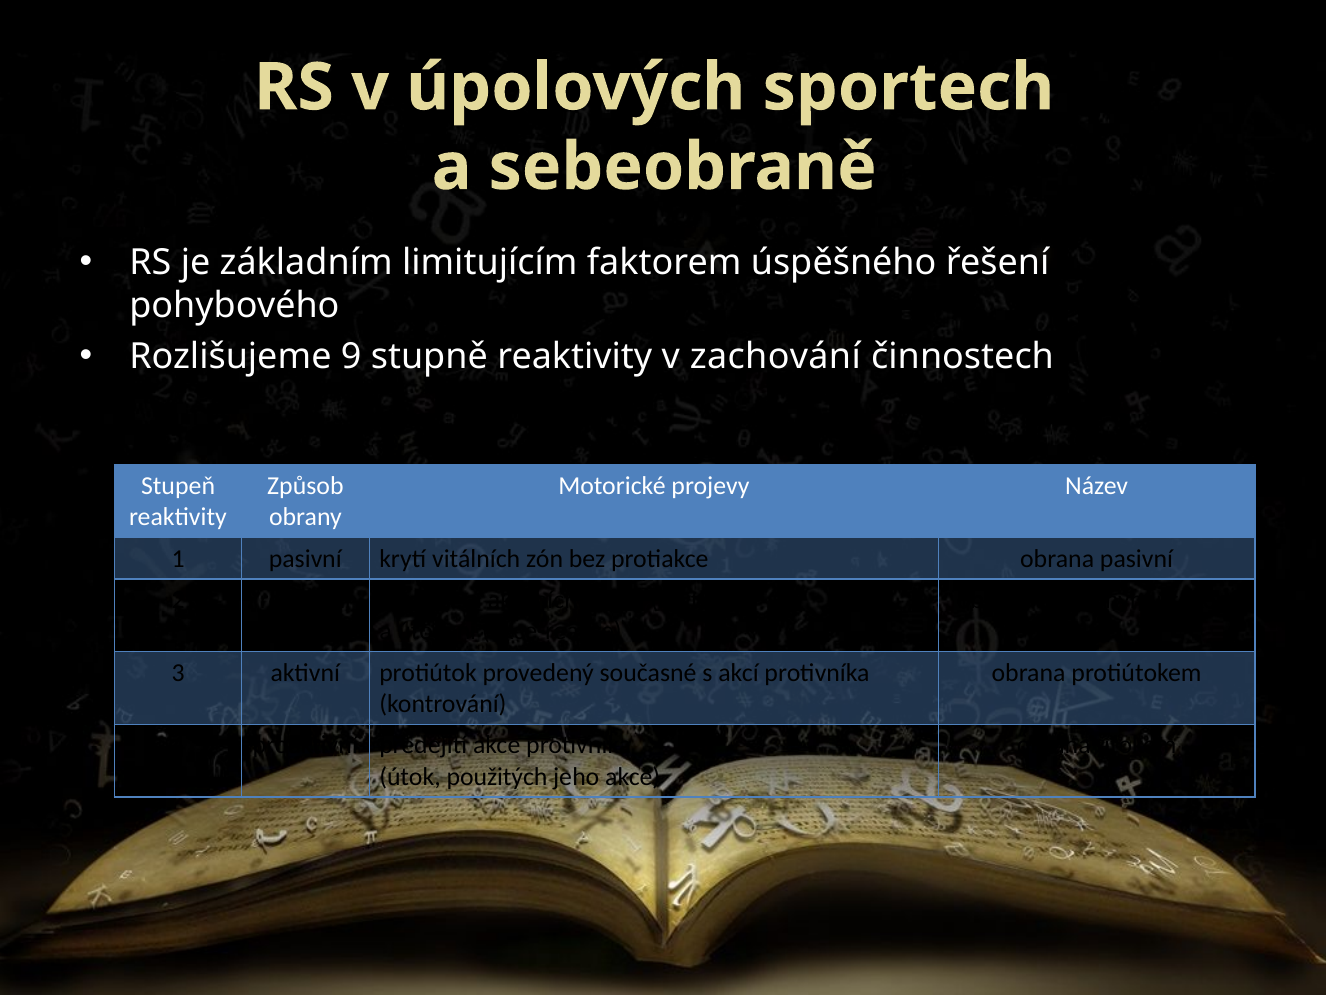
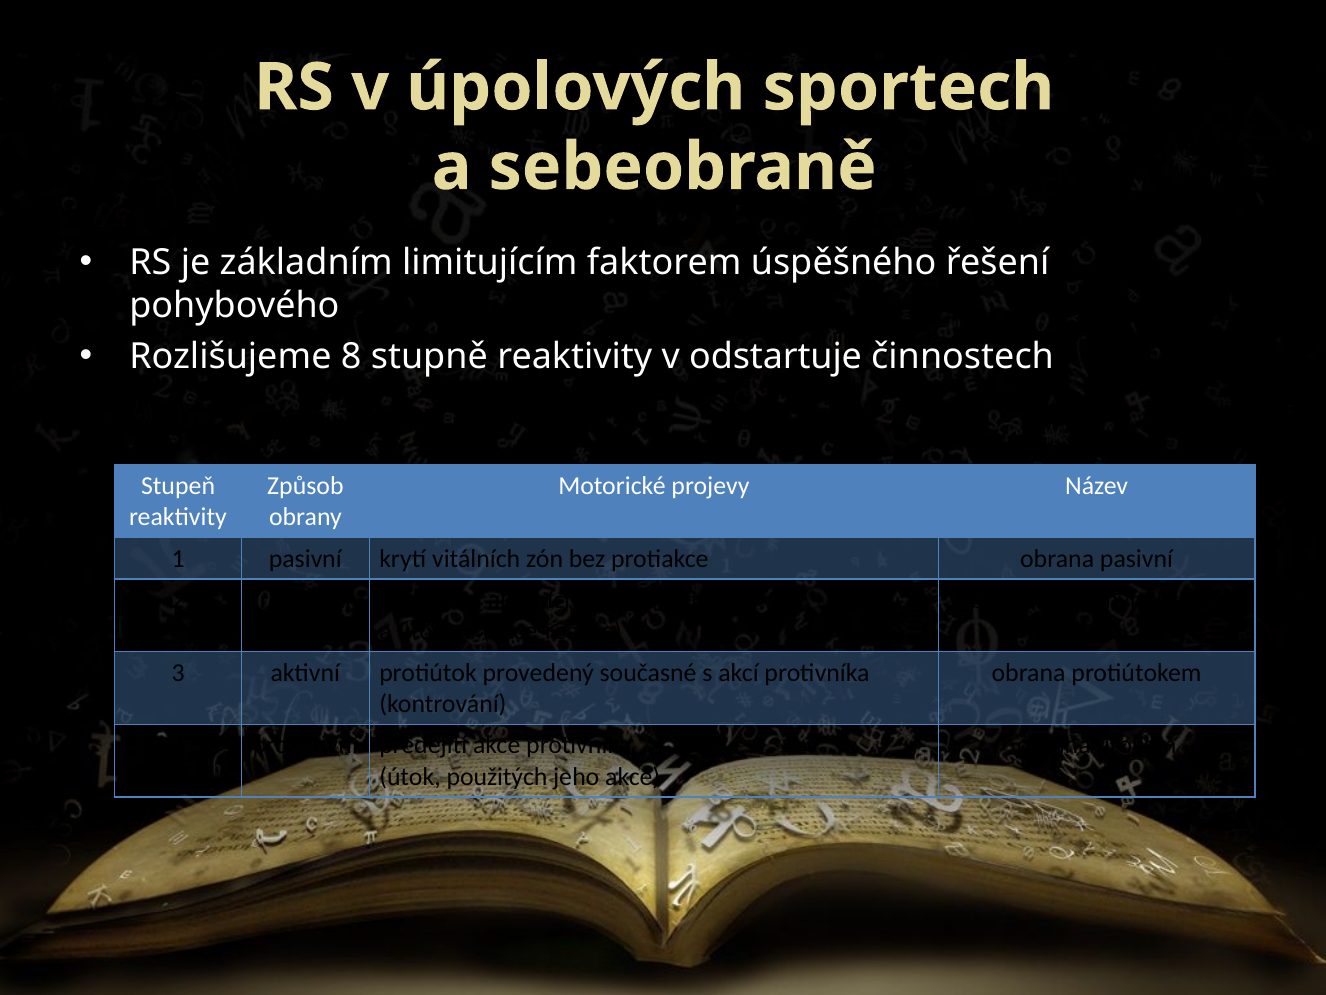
9: 9 -> 8 (351, 356)
zachování: zachování -> odstartuje (776, 356)
